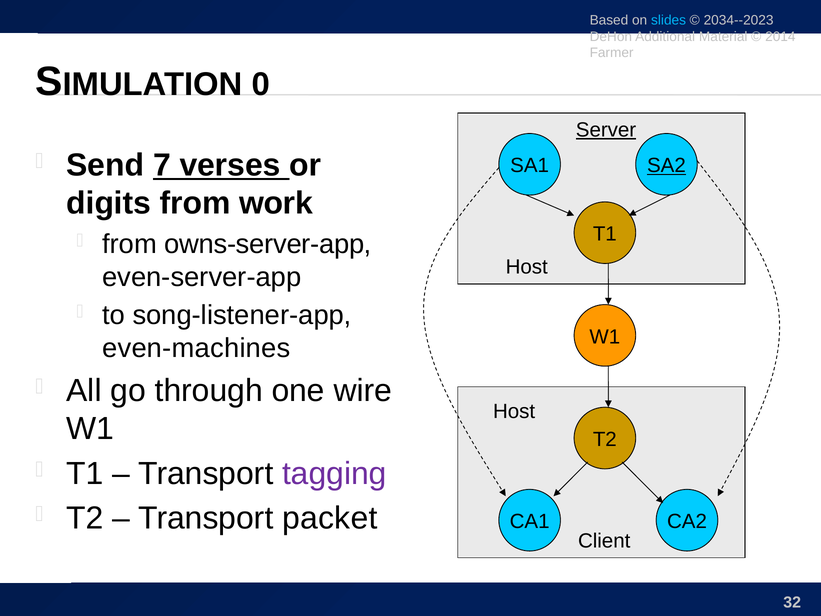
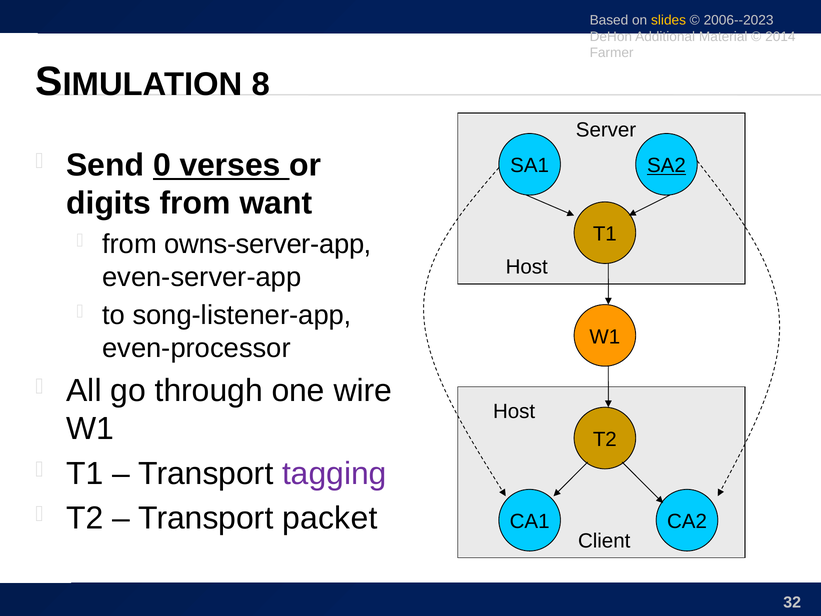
slides colour: light blue -> yellow (669, 20)
2034--2023: 2034--2023 -> 2006--2023 (739, 20)
0: 0 -> 8 (261, 84)
Server underline: present -> none (606, 130)
7: 7 -> 0 (162, 165)
work: work -> want (276, 203)
even-machines: even-machines -> even-processor (196, 348)
